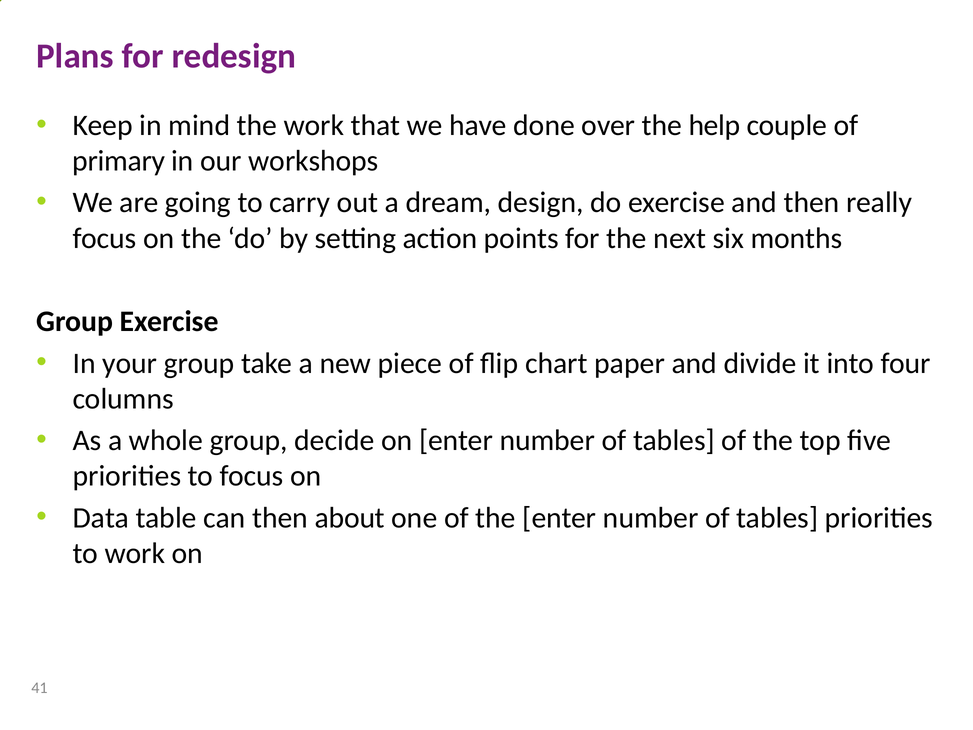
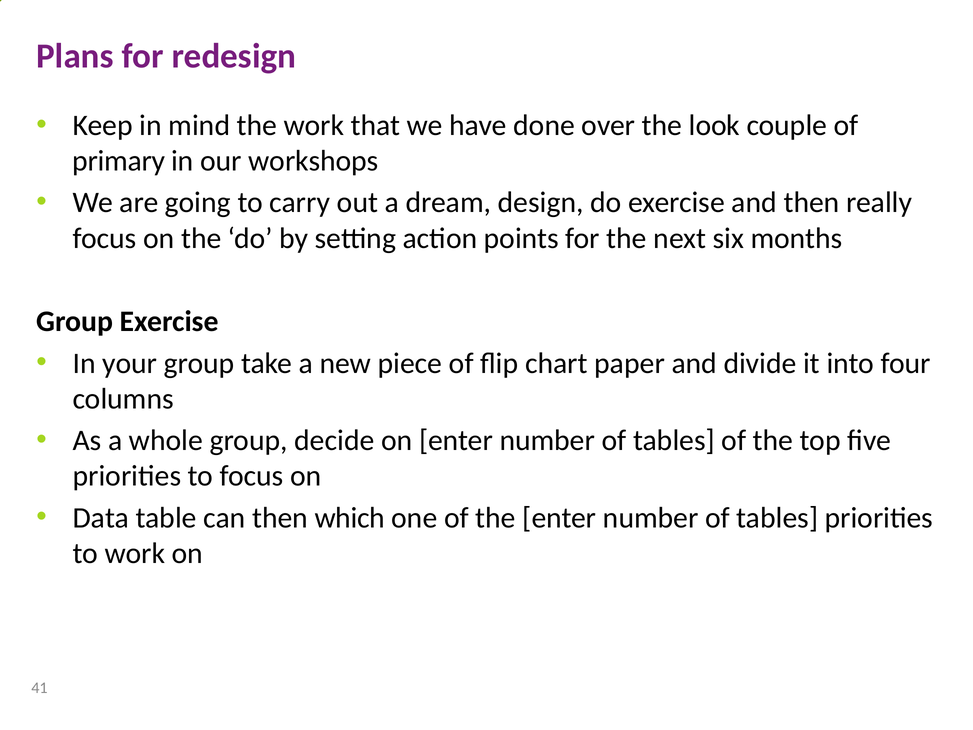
help: help -> look (714, 125)
about: about -> which (350, 518)
